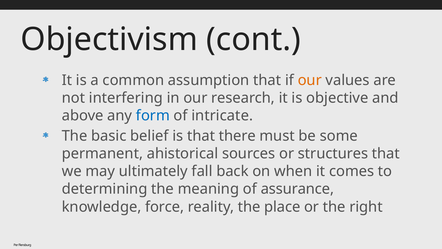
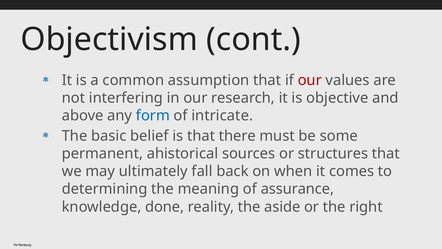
our colour: orange -> red (310, 80)
force: force -> done (165, 207)
place: place -> aside (282, 207)
